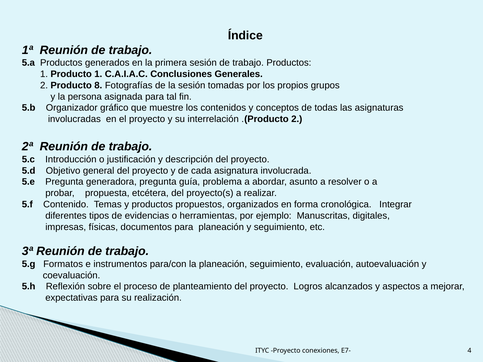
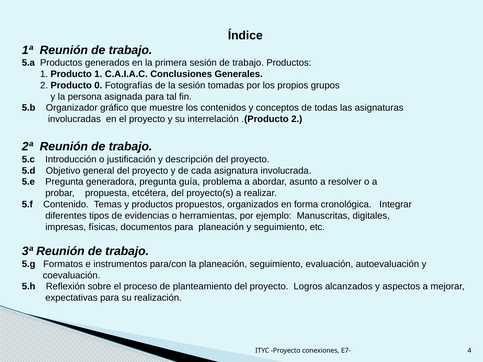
8: 8 -> 0 (98, 85)
